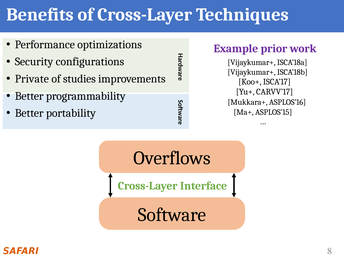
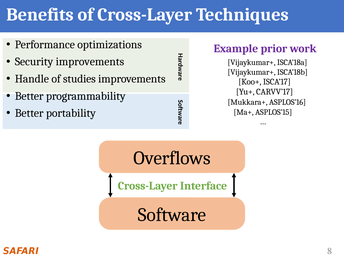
Security configurations: configurations -> improvements (90, 62)
Private: Private -> Handle (32, 79)
